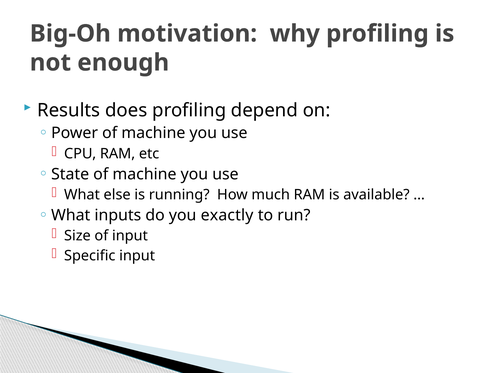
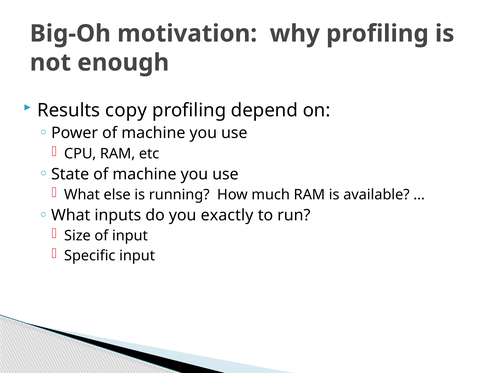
does: does -> copy (126, 110)
